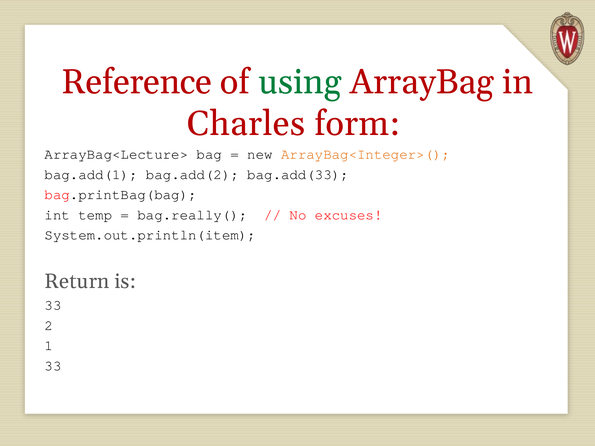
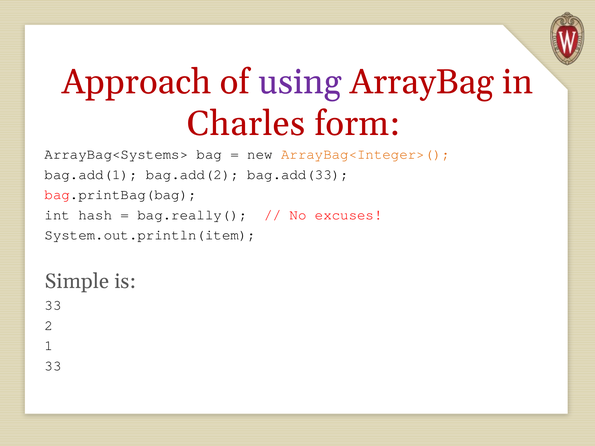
Reference: Reference -> Approach (137, 82)
using colour: green -> purple (300, 82)
ArrayBag<Lecture>: ArrayBag<Lecture> -> ArrayBag<Systems> (116, 154)
temp: temp -> hash (95, 215)
Return: Return -> Simple (77, 282)
